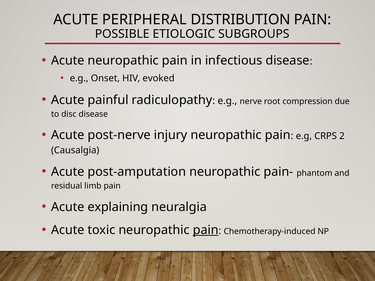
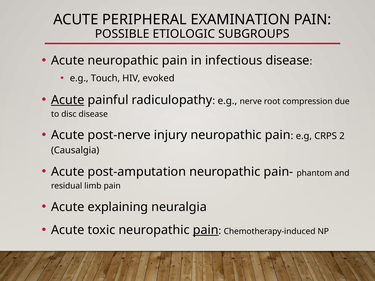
DISTRIBUTION: DISTRIBUTION -> EXAMINATION (240, 20)
Onset: Onset -> Touch (105, 78)
Acute underline: none -> present (68, 100)
